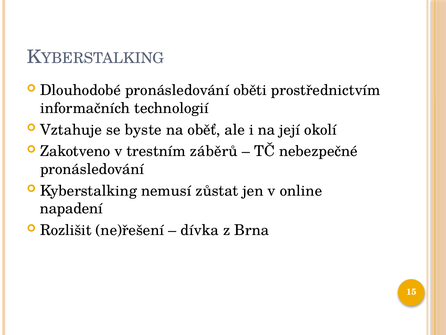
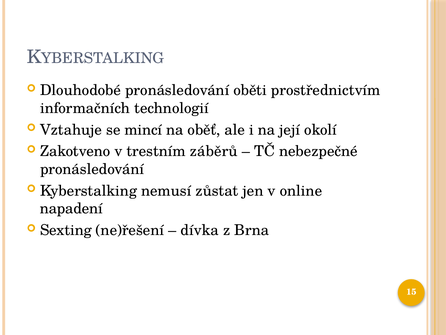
byste: byste -> mincí (143, 130)
Rozlišit: Rozlišit -> Sexting (66, 230)
